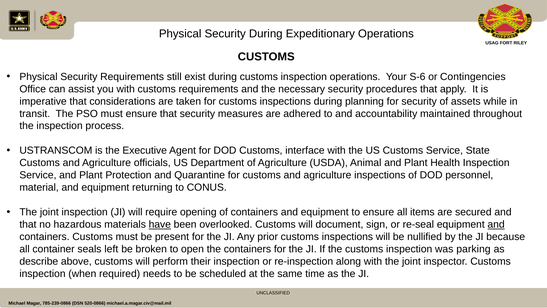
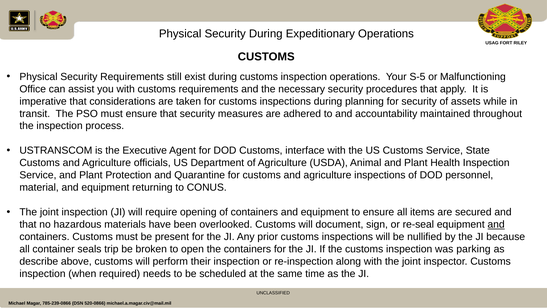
S-6: S-6 -> S-5 (417, 77)
Contingencies: Contingencies -> Malfunctioning (473, 77)
have underline: present -> none (160, 224)
left: left -> trip (111, 249)
